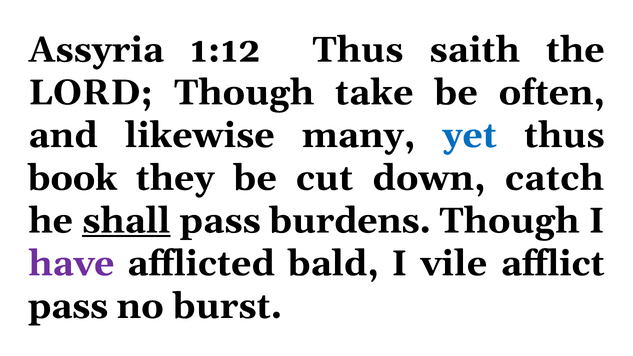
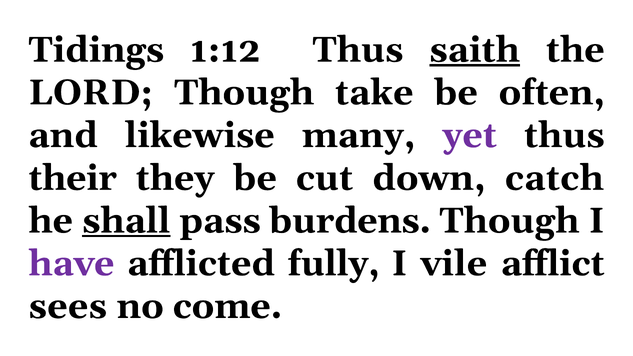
Assyria: Assyria -> Tidings (96, 50)
saith underline: none -> present (475, 50)
yet colour: blue -> purple (470, 135)
book: book -> their (73, 178)
bald: bald -> fully (333, 264)
pass: pass -> sees (68, 306)
burst: burst -> come (228, 306)
